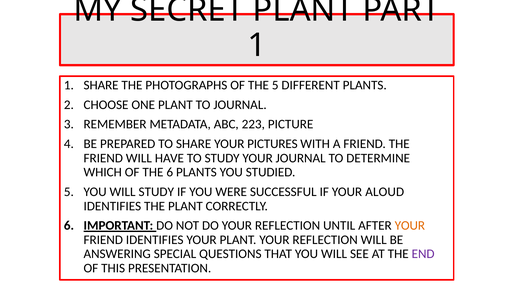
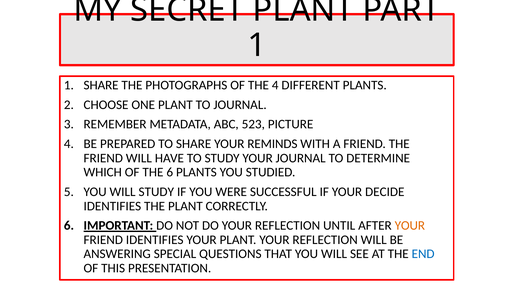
THE 5: 5 -> 4 (275, 85)
223: 223 -> 523 (253, 124)
PICTURES: PICTURES -> REMINDS (272, 144)
ALOUD: ALOUD -> DECIDE (385, 192)
END colour: purple -> blue (423, 254)
